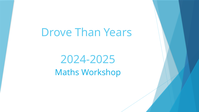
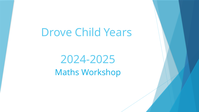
Than: Than -> Child (88, 33)
